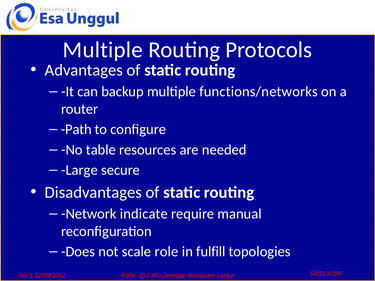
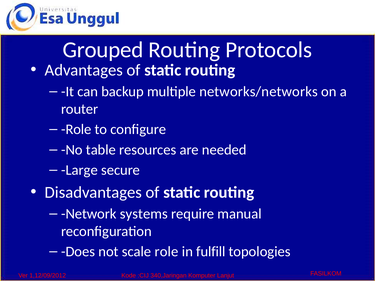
Multiple: Multiple -> Grouped (103, 50)
functions/networks: functions/networks -> networks/networks (259, 92)
Path: Path -> Role (76, 130)
indicate: indicate -> systems (144, 214)
